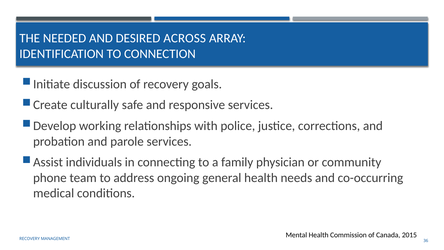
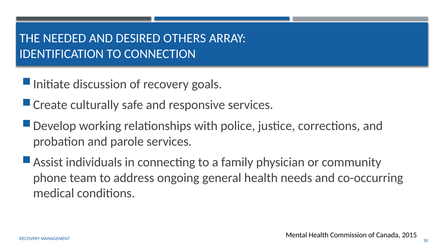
ACROSS: ACROSS -> OTHERS (185, 38)
